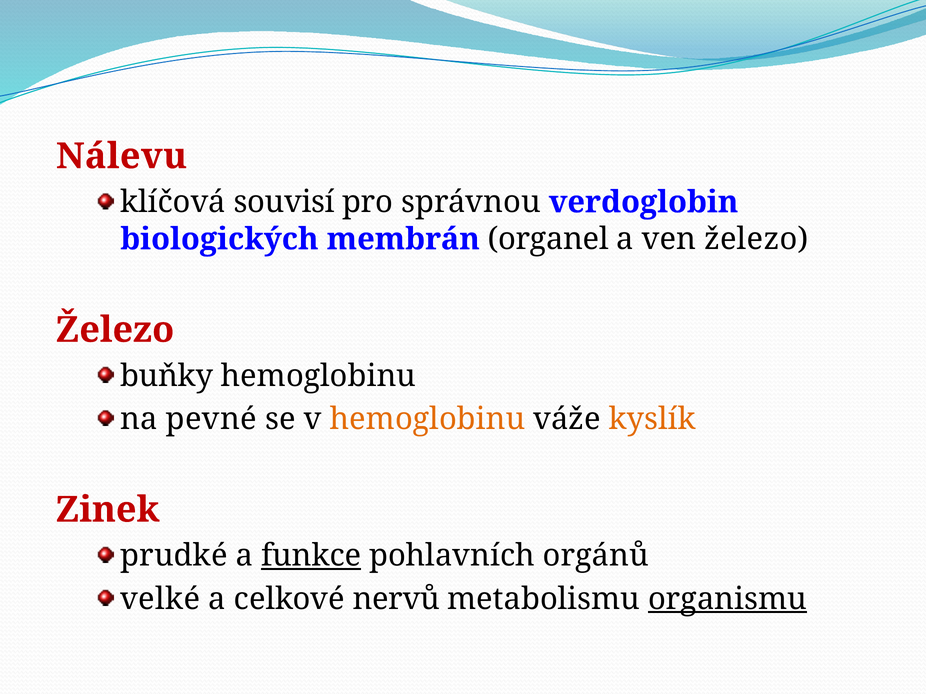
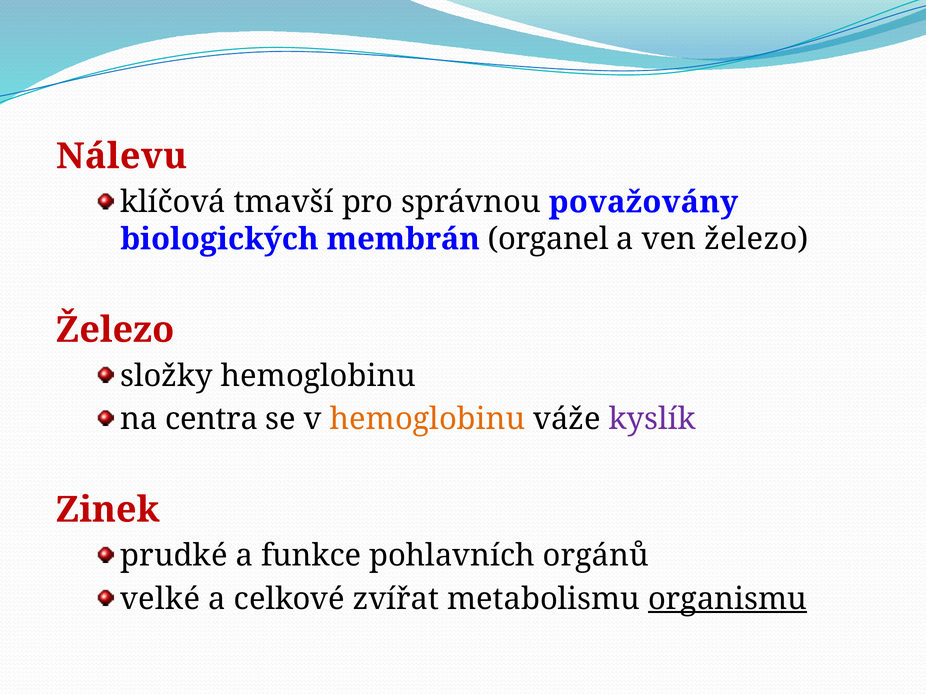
souvisí: souvisí -> tmavší (284, 202)
verdoglobin: verdoglobin -> považovány (643, 202)
buňky: buňky -> složky (166, 376)
pevné: pevné -> centra (212, 419)
kyslík colour: orange -> purple (652, 419)
funkce underline: present -> none (311, 556)
nervů: nervů -> zvířat (396, 599)
